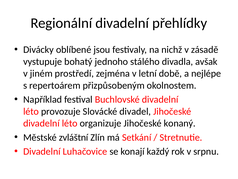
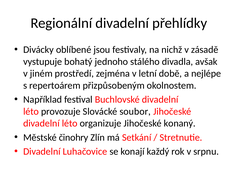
divadel: divadel -> soubor (135, 111)
zvláštní: zvláštní -> činohry (74, 137)
